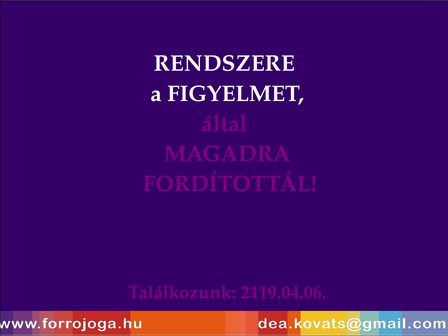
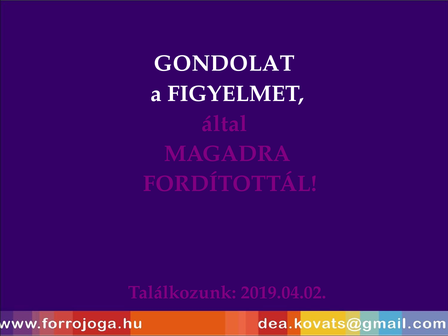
RENDSZERE: RENDSZERE -> GONDOLAT (224, 64)
2119.04.06: 2119.04.06 -> 2019.04.02 (284, 292)
